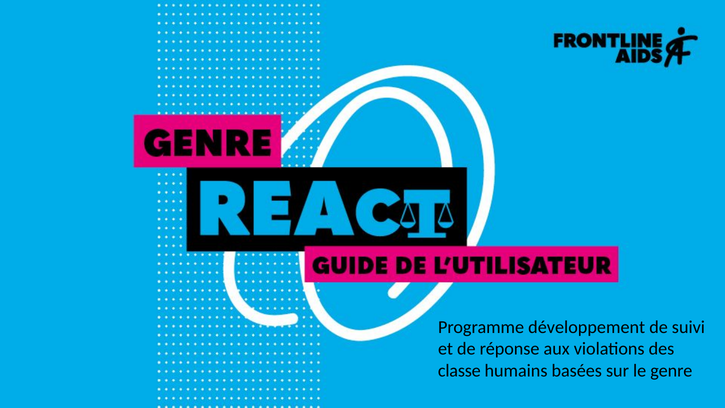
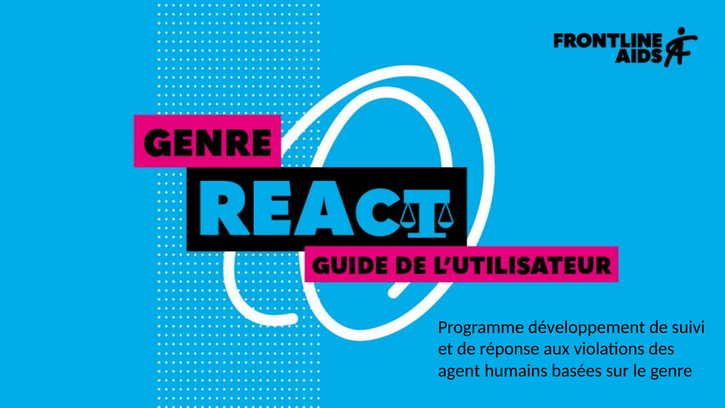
classe: classe -> agent (459, 370)
